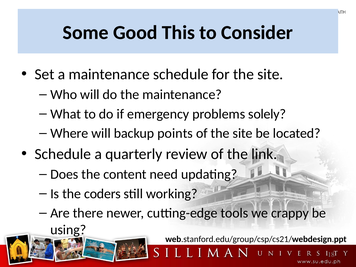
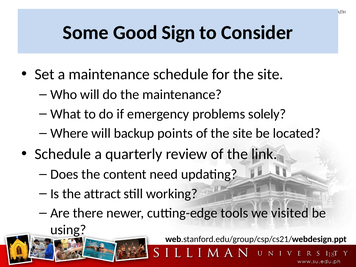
This: This -> Sign (179, 33)
coders: coders -> attract (102, 194)
crappy: crappy -> visited (290, 213)
